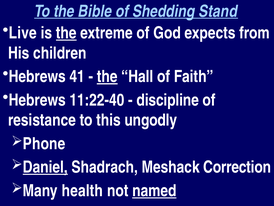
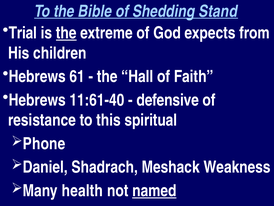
Live: Live -> Trial (23, 33)
41: 41 -> 61 (77, 76)
the underline: present -> none (107, 76)
11:22-40: 11:22-40 -> 11:61-40 (97, 100)
discipline: discipline -> defensive (168, 100)
ungodly: ungodly -> spiritual (151, 120)
Daniel underline: present -> none (45, 167)
Correction: Correction -> Weakness (237, 167)
